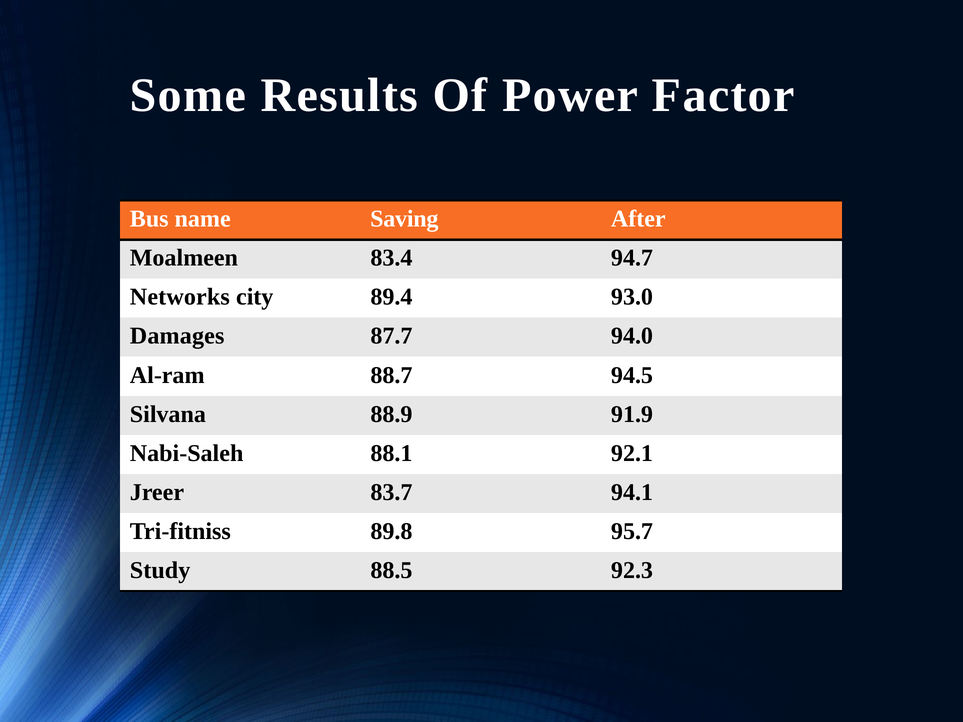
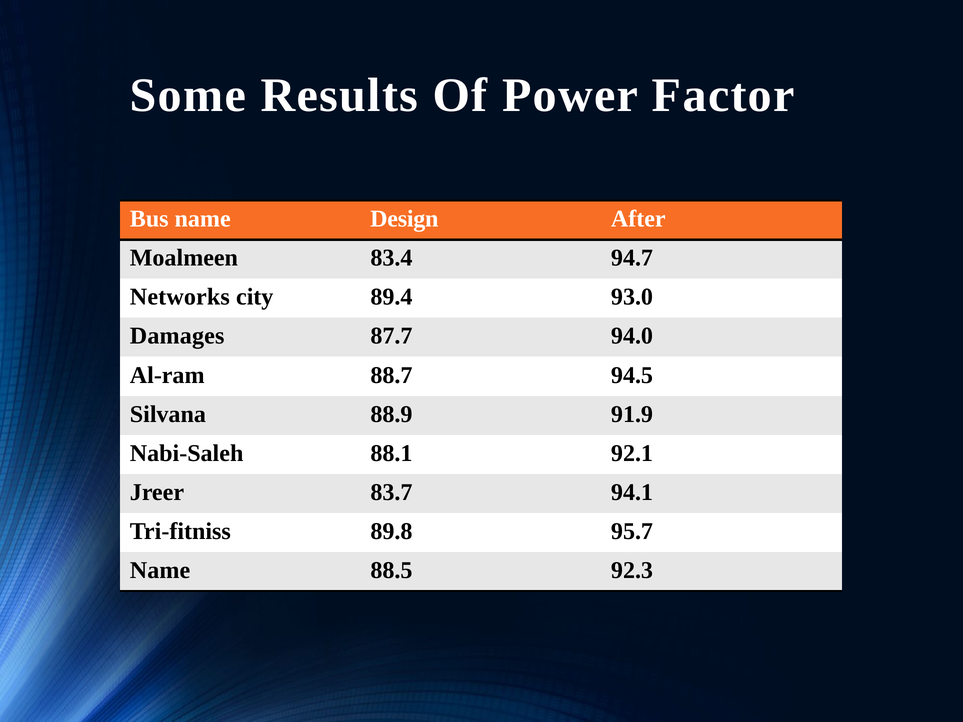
Saving: Saving -> Design (404, 219)
Study: Study -> Name (160, 570)
